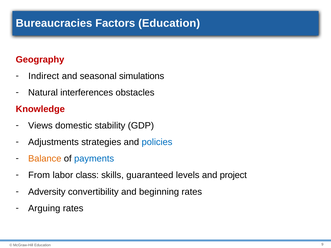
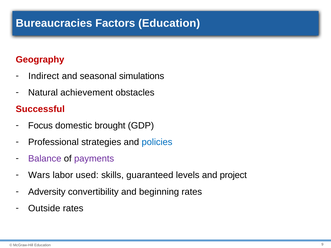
interferences: interferences -> achievement (87, 93)
Knowledge: Knowledge -> Successful (40, 109)
Views: Views -> Focus (40, 126)
stability: stability -> brought (110, 126)
Adjustments: Adjustments -> Professional (53, 142)
Balance colour: orange -> purple (45, 159)
payments colour: blue -> purple (94, 159)
From: From -> Wars (39, 175)
class: class -> used (87, 175)
Arguing: Arguing -> Outside (44, 208)
